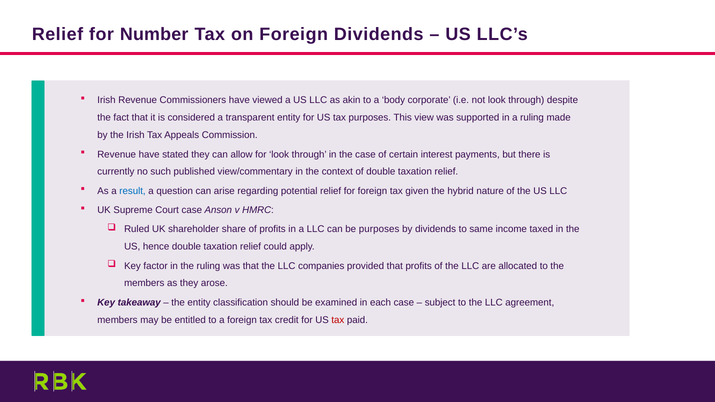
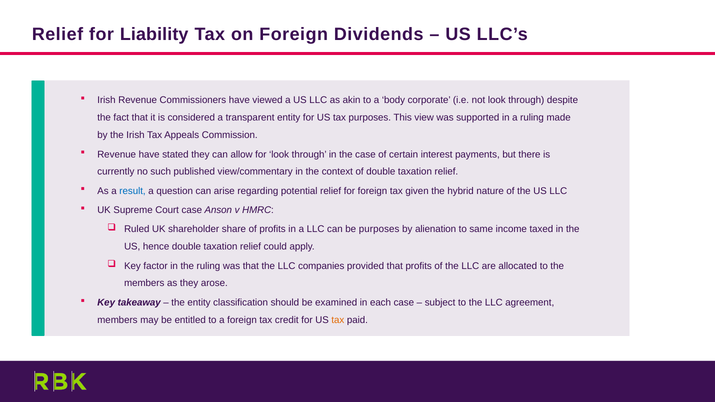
Number: Number -> Liability (154, 34)
by dividends: dividends -> alienation (436, 229)
tax colour: red -> orange (338, 320)
